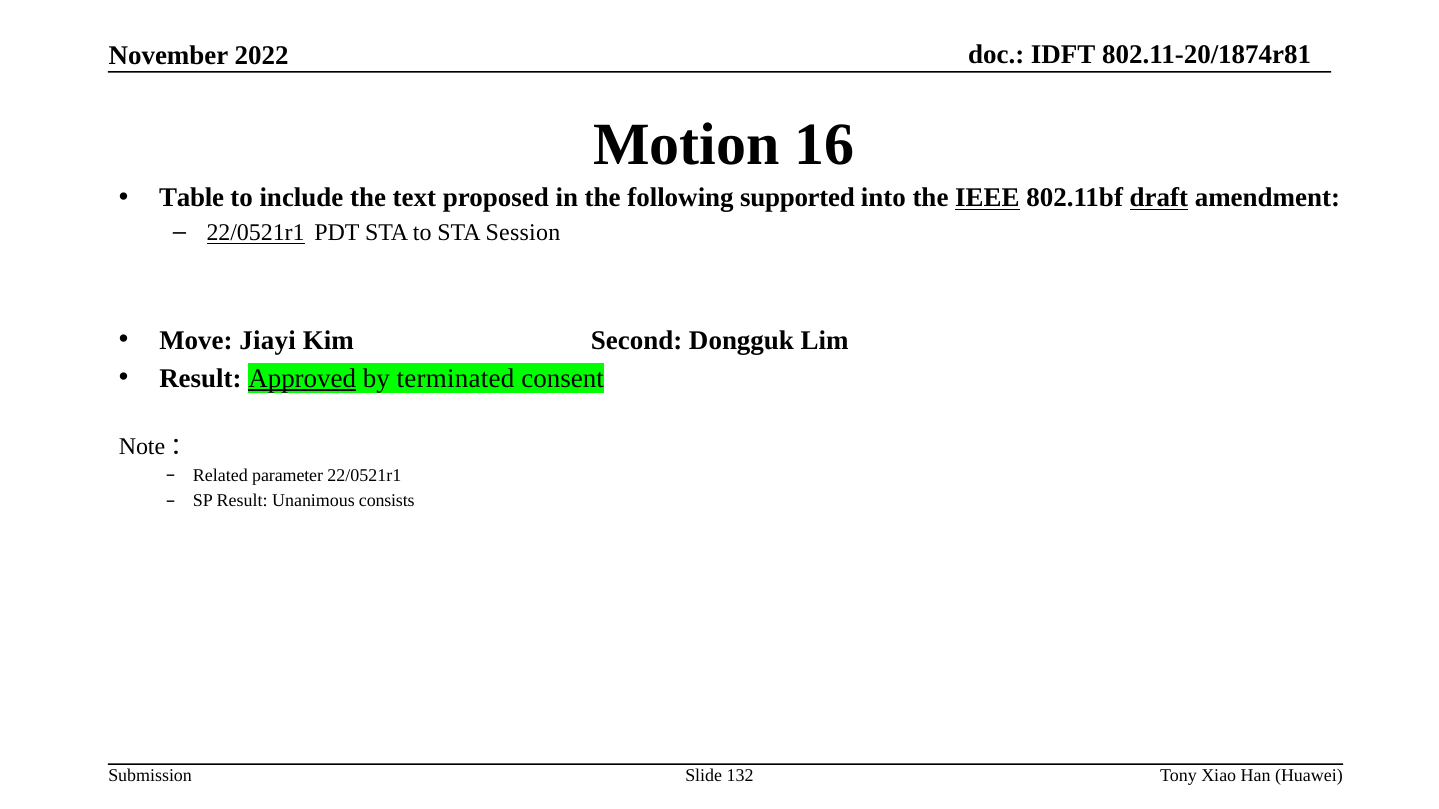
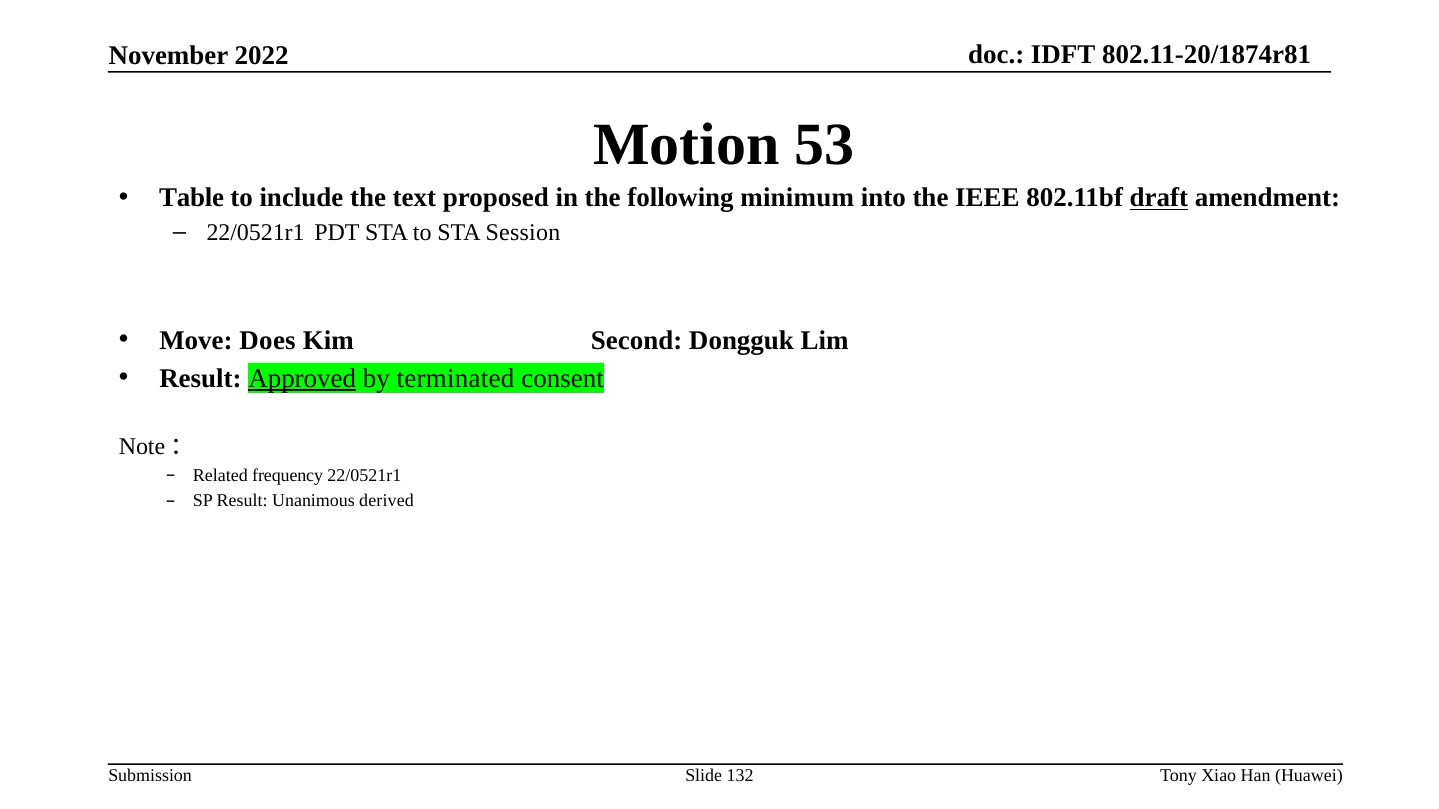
16: 16 -> 53 (824, 145)
supported: supported -> minimum (797, 198)
IEEE underline: present -> none (987, 198)
22/0521r1 underline: present -> none (256, 233)
Jiayi: Jiayi -> Does (268, 341)
parameter: parameter -> frequency (288, 476)
consists: consists -> derived (387, 501)
